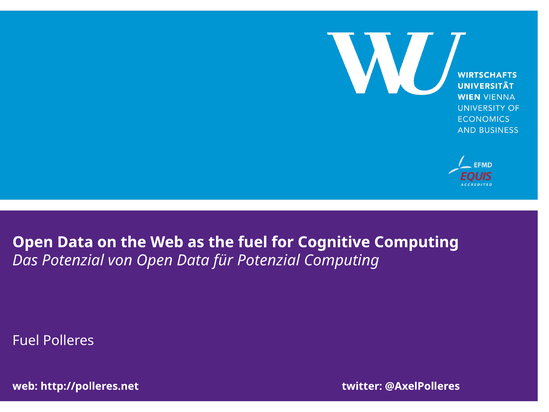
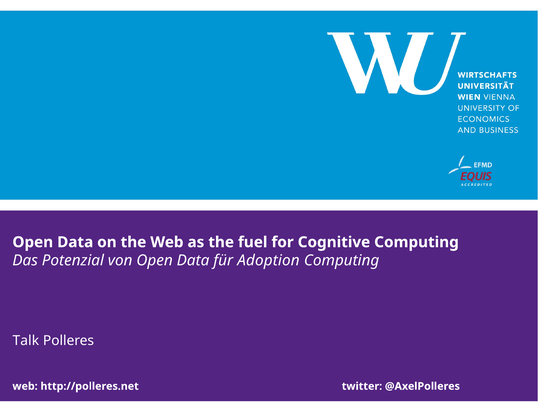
für Potenzial: Potenzial -> Adoption (268, 260)
Fuel: Fuel -> Talk (26, 340)
